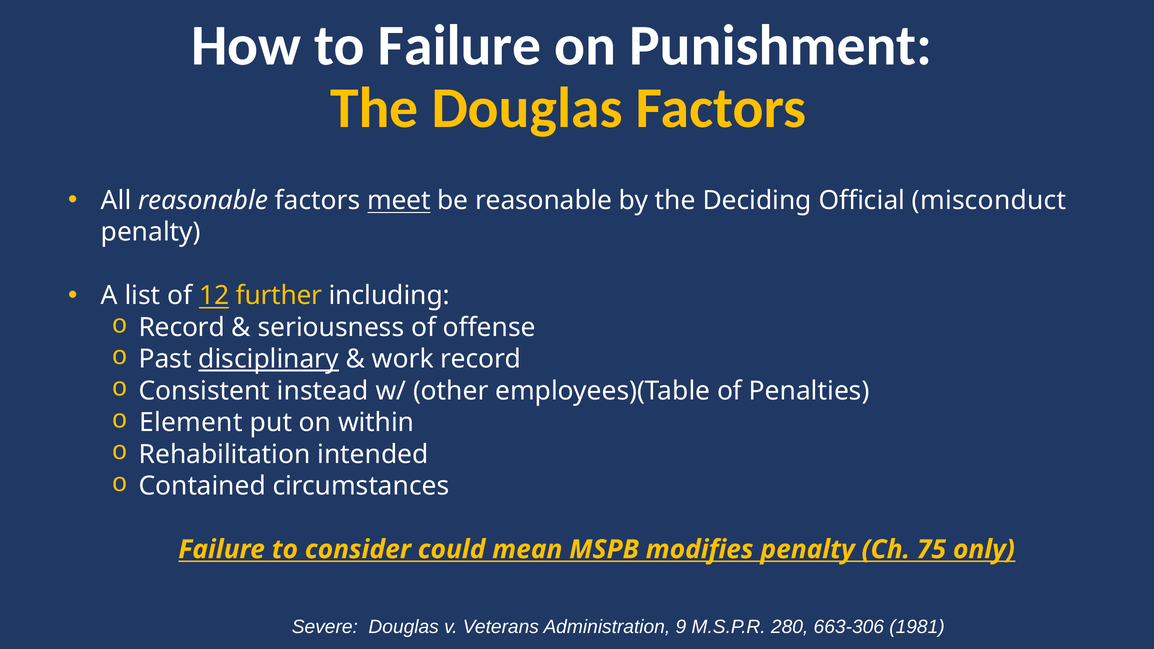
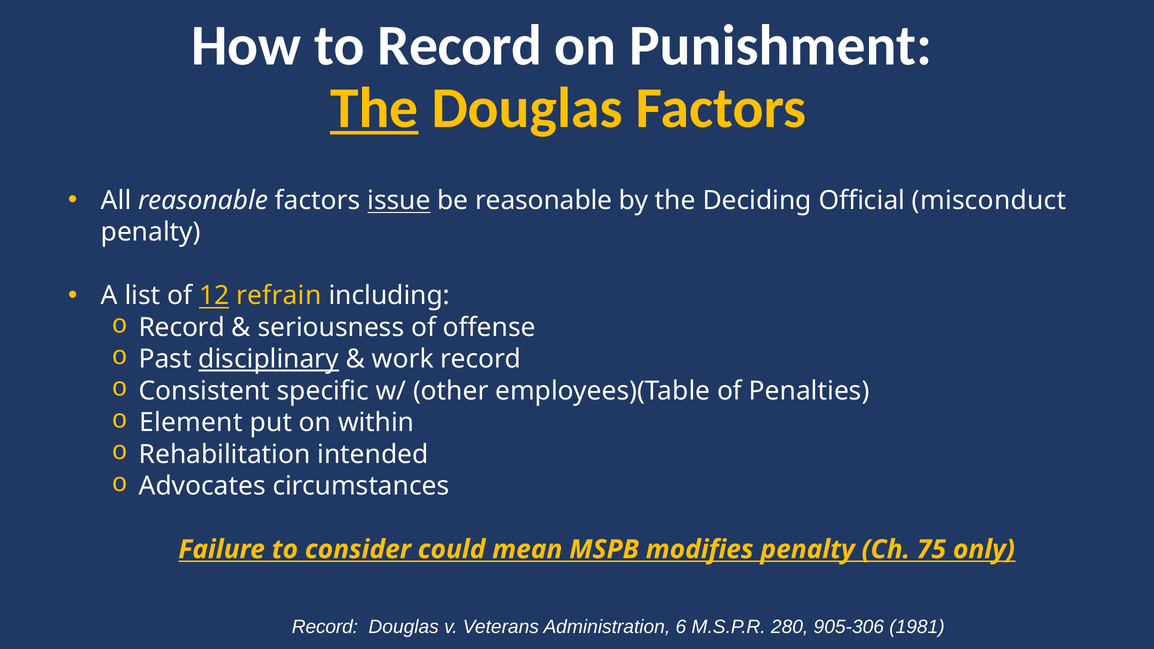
to Failure: Failure -> Record (460, 46)
The underline: none -> present (374, 108)
meet: meet -> issue (399, 201)
further: further -> refrain (279, 296)
instead: instead -> specific (323, 391)
Contained: Contained -> Advocates (202, 486)
Severe: Severe -> Record (325, 627)
9: 9 -> 6 (681, 627)
663-306: 663-306 -> 905-306 (849, 627)
